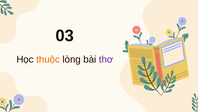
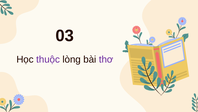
thuộc colour: orange -> purple (48, 59)
